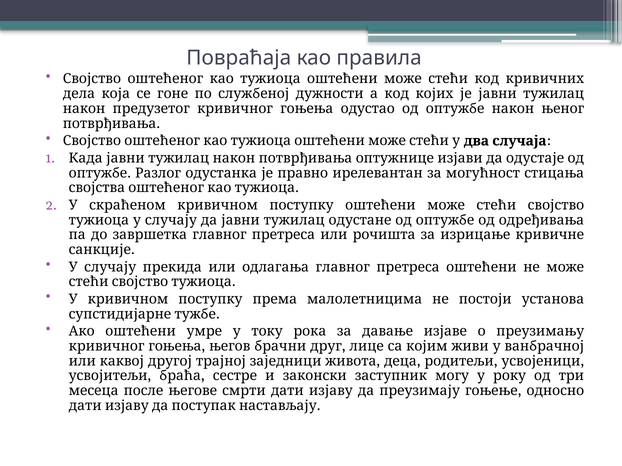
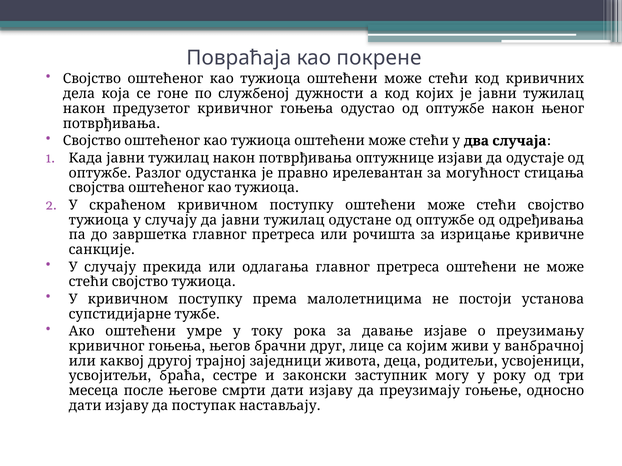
правила: правила -> покрене (379, 58)
